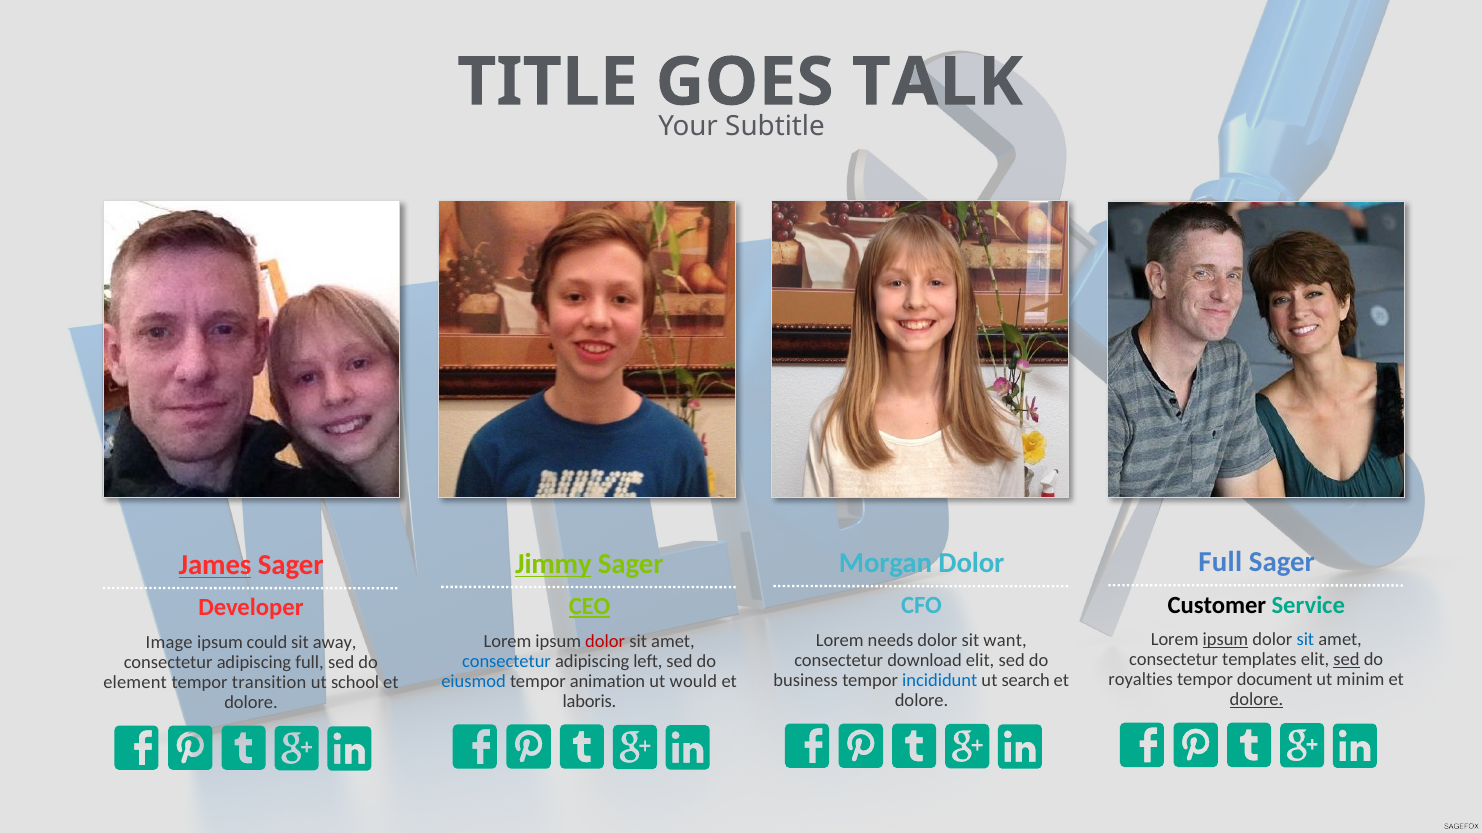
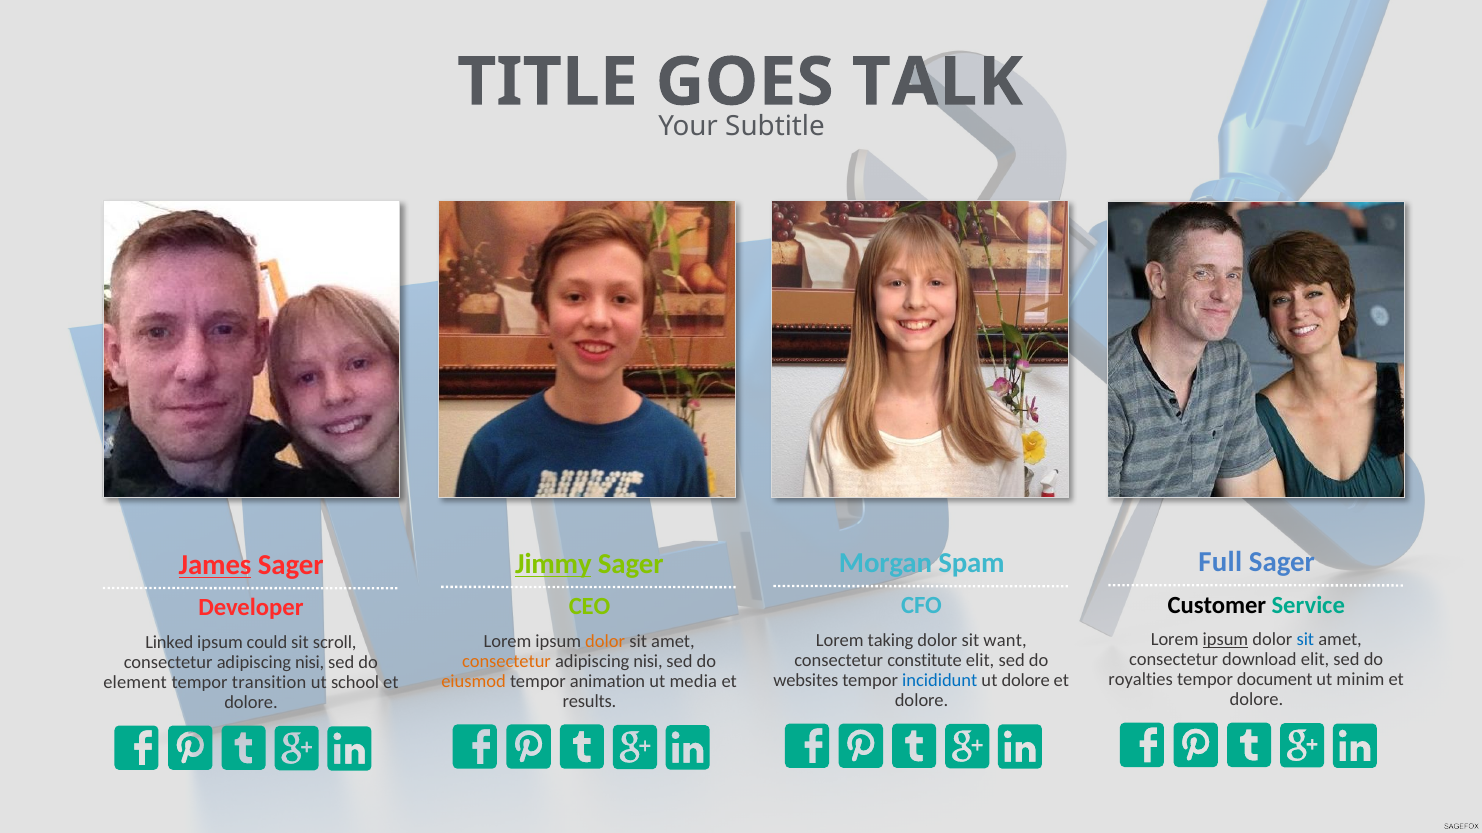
Morgan Dolor: Dolor -> Spam (971, 564)
CEO underline: present -> none (590, 607)
needs: needs -> taking (891, 641)
dolor colour: red -> orange (605, 642)
Image: Image -> Linked (169, 643)
away: away -> scroll (335, 643)
templates: templates -> download (1259, 660)
sed underline: present -> none (1347, 660)
download: download -> constitute (925, 661)
consectetur colour: blue -> orange (507, 662)
left: left -> nisi (648, 662)
full: full -> nisi (310, 663)
business: business -> websites (806, 681)
ut search: search -> dolore (1026, 681)
eiusmod colour: blue -> orange (474, 682)
would: would -> media (693, 682)
dolore underline: present -> none (1257, 700)
laboris: laboris -> results (589, 702)
